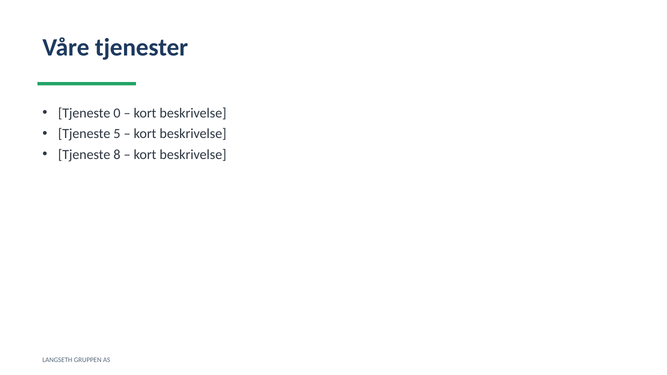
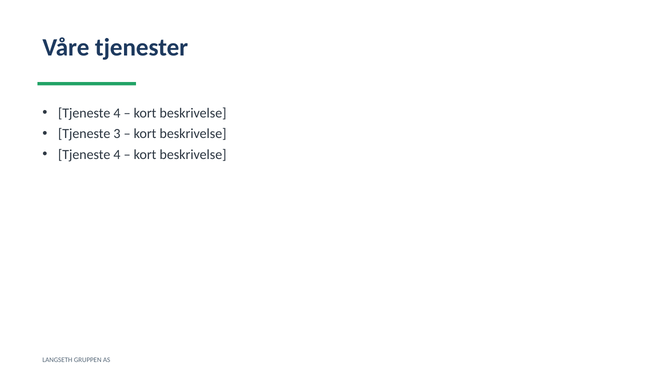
0: 0 -> 4 (117, 113)
5: 5 -> 3 (117, 134)
8: 8 -> 4 (117, 155)
